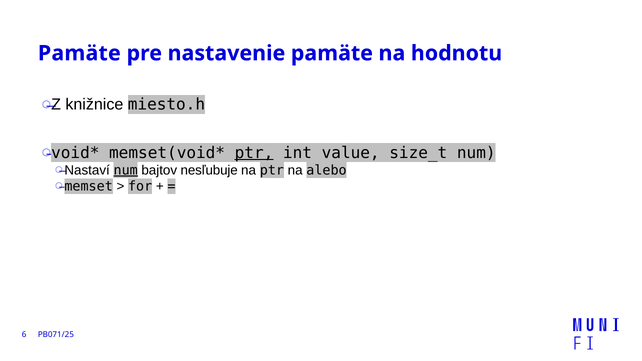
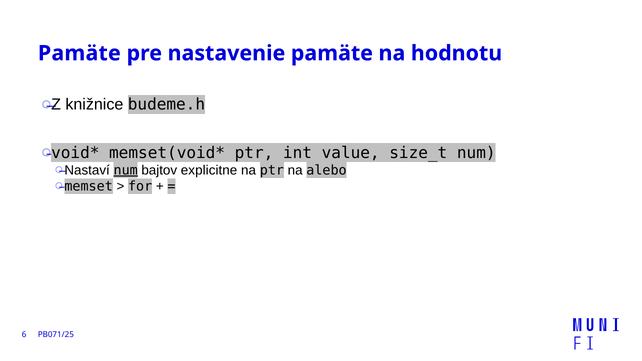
miesto.h: miesto.h -> budeme.h (166, 105)
ptr underline: present -> none (254, 153)
nesľubuje: nesľubuje -> explicitne (209, 170)
